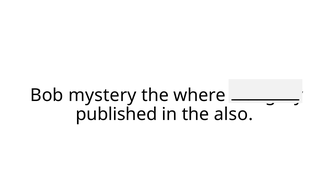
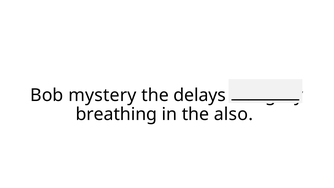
where: where -> delays (200, 95)
published: published -> breathing (116, 114)
